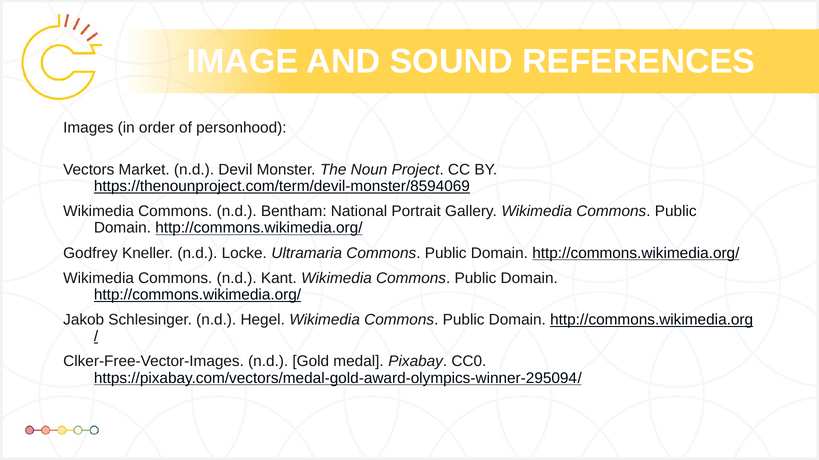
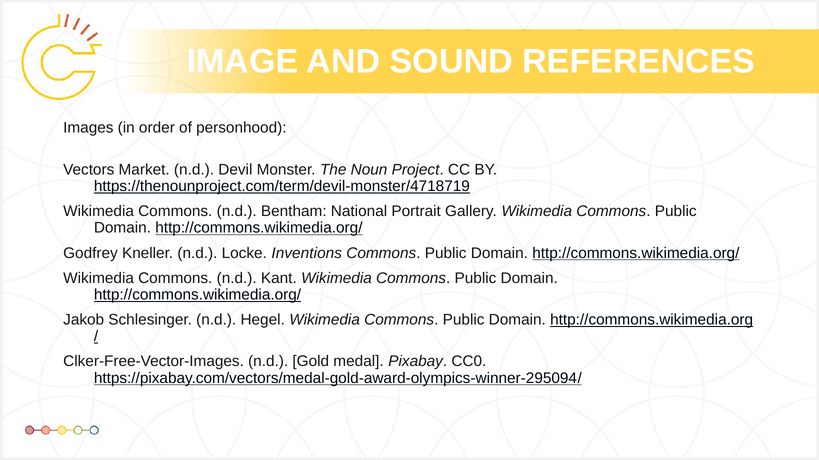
https://thenounproject.com/term/devil-monster/8594069: https://thenounproject.com/term/devil-monster/8594069 -> https://thenounproject.com/term/devil-monster/4718719 (282, 187)
Ultramaria: Ultramaria -> Inventions (307, 253)
